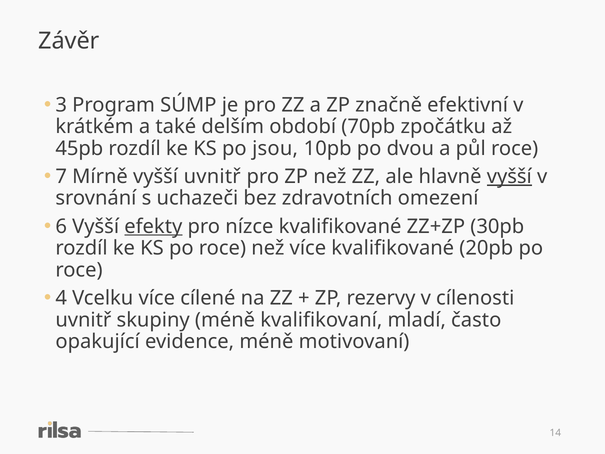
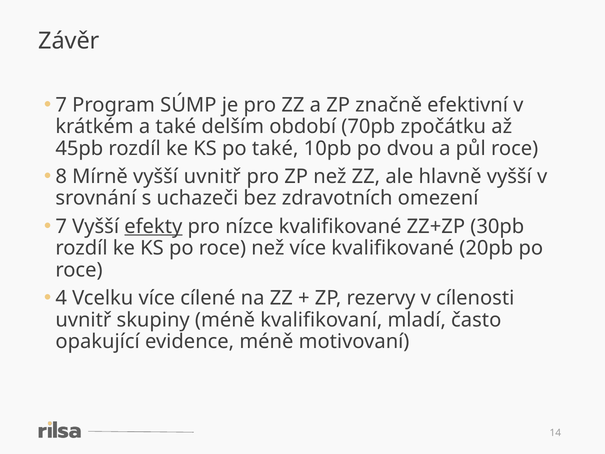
3: 3 -> 7 (61, 105)
po jsou: jsou -> také (275, 148)
7: 7 -> 8 (61, 176)
vyšší underline: present -> none (509, 176)
6: 6 -> 7 (61, 226)
